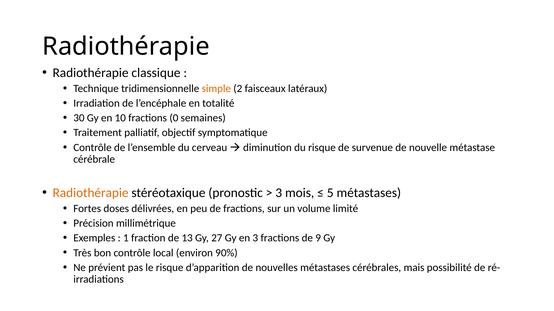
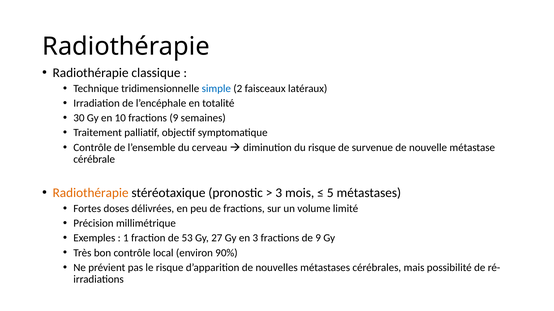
simple colour: orange -> blue (216, 89)
fractions 0: 0 -> 9 (174, 118)
13: 13 -> 53 (187, 239)
